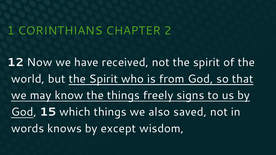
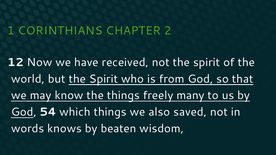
signs: signs -> many (191, 96)
15: 15 -> 54 (48, 112)
except: except -> beaten (118, 129)
